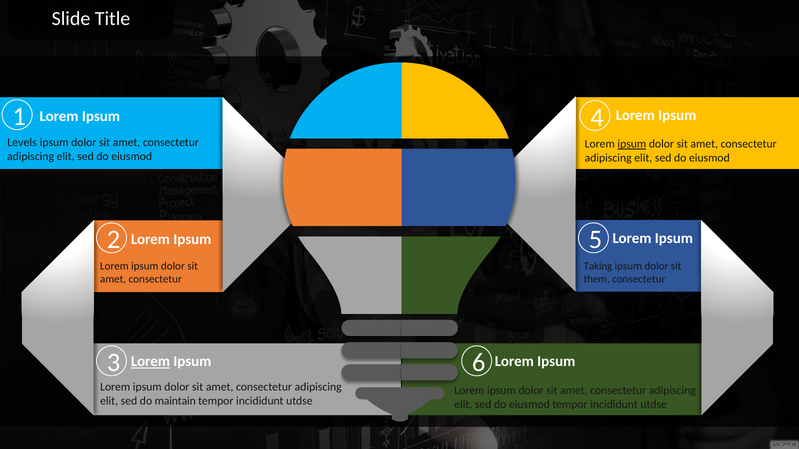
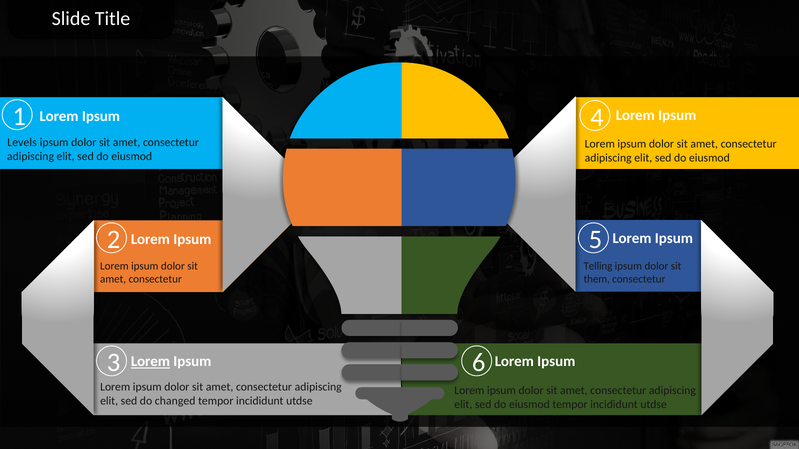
ipsum underline: present -> none (632, 144)
Taking: Taking -> Telling (598, 266)
maintain: maintain -> changed (175, 401)
